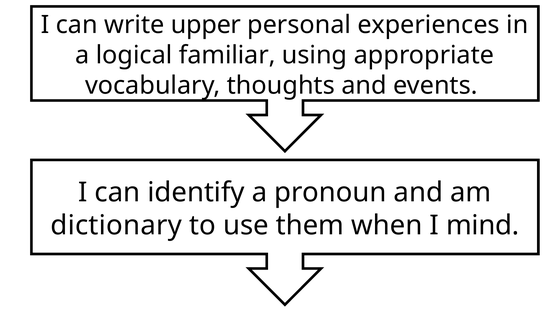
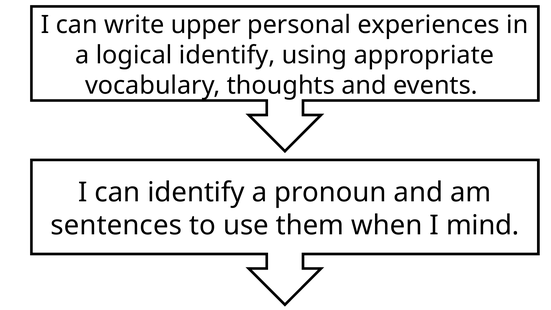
logical familiar: familiar -> identify (227, 55)
dictionary: dictionary -> sentences (116, 225)
